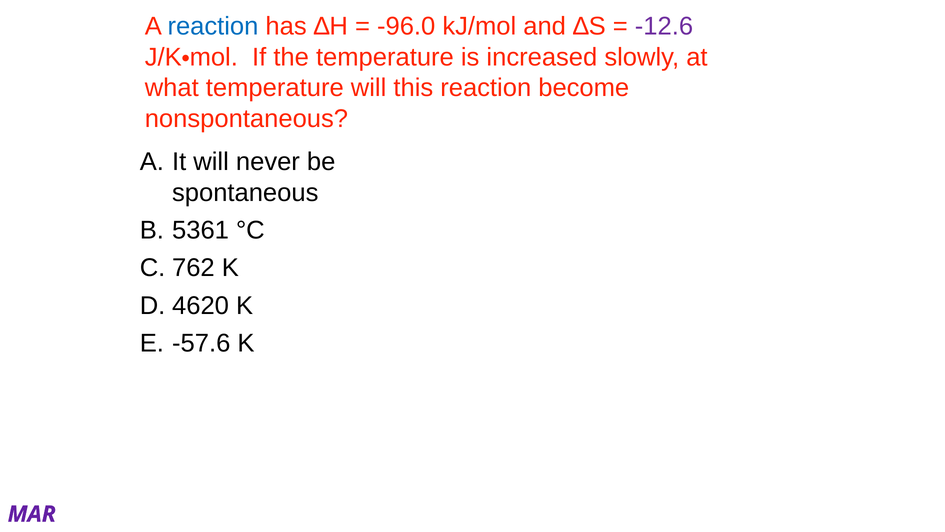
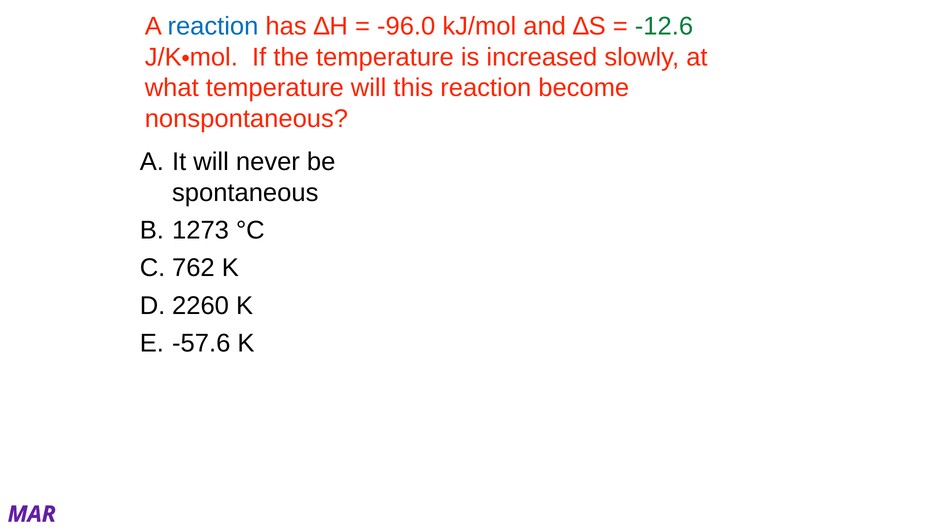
-12.6 colour: purple -> green (664, 27)
5361: 5361 -> 1273 (201, 230)
4620: 4620 -> 2260 (201, 305)
